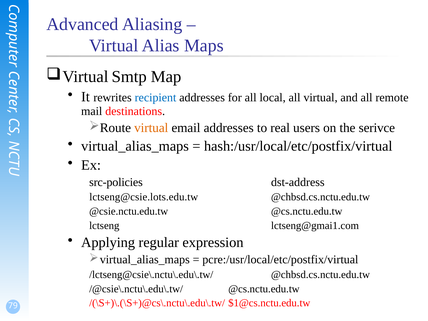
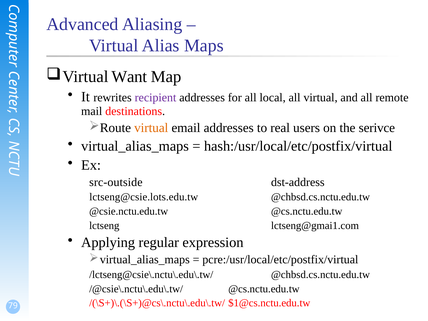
Smtp: Smtp -> Want (129, 77)
recipient colour: blue -> purple (155, 98)
src-policies: src-policies -> src-outside (116, 182)
